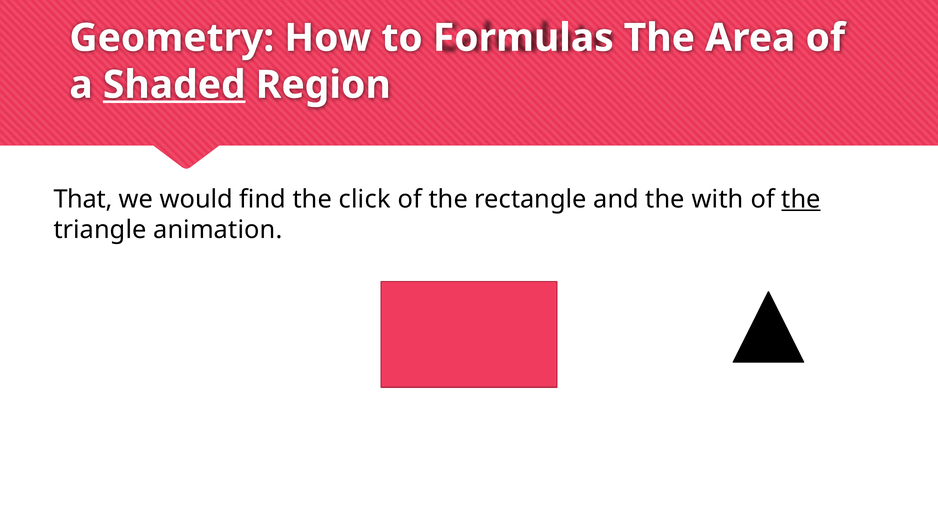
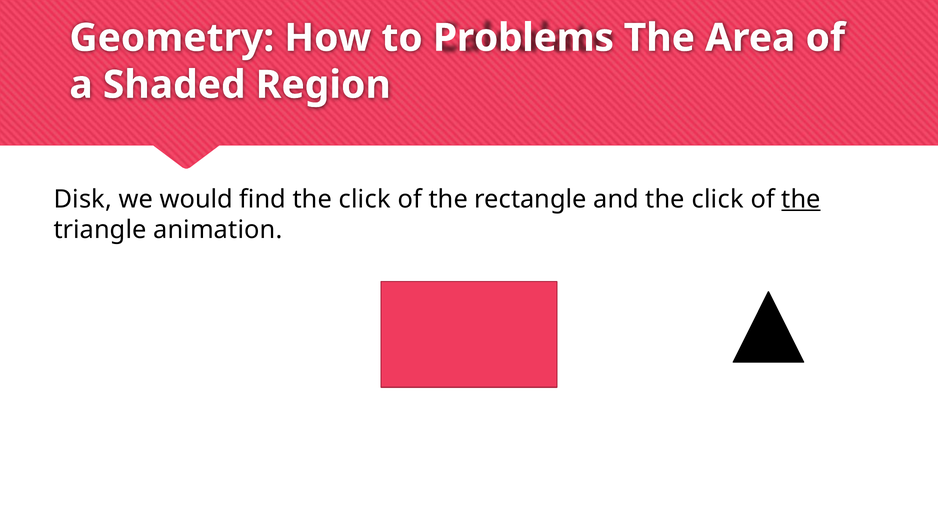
Formulas: Formulas -> Problems (523, 38)
Shaded underline: present -> none (174, 85)
That: That -> Disk (83, 199)
and the with: with -> click (718, 199)
